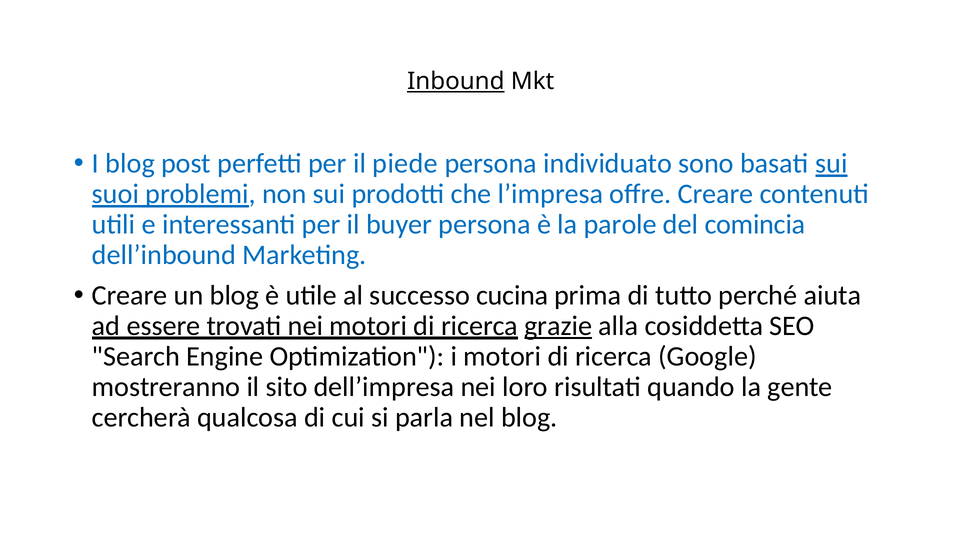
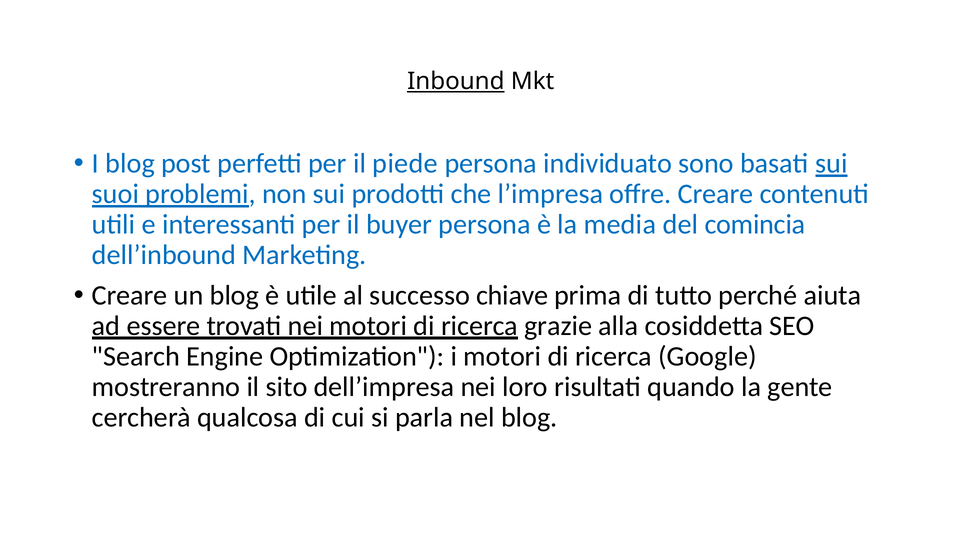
parole: parole -> media (620, 225)
cucina: cucina -> chiave (512, 296)
grazie underline: present -> none (558, 326)
